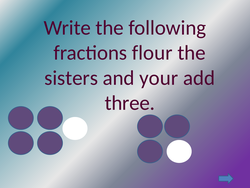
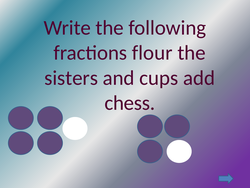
your: your -> cups (159, 78)
three: three -> chess (130, 103)
